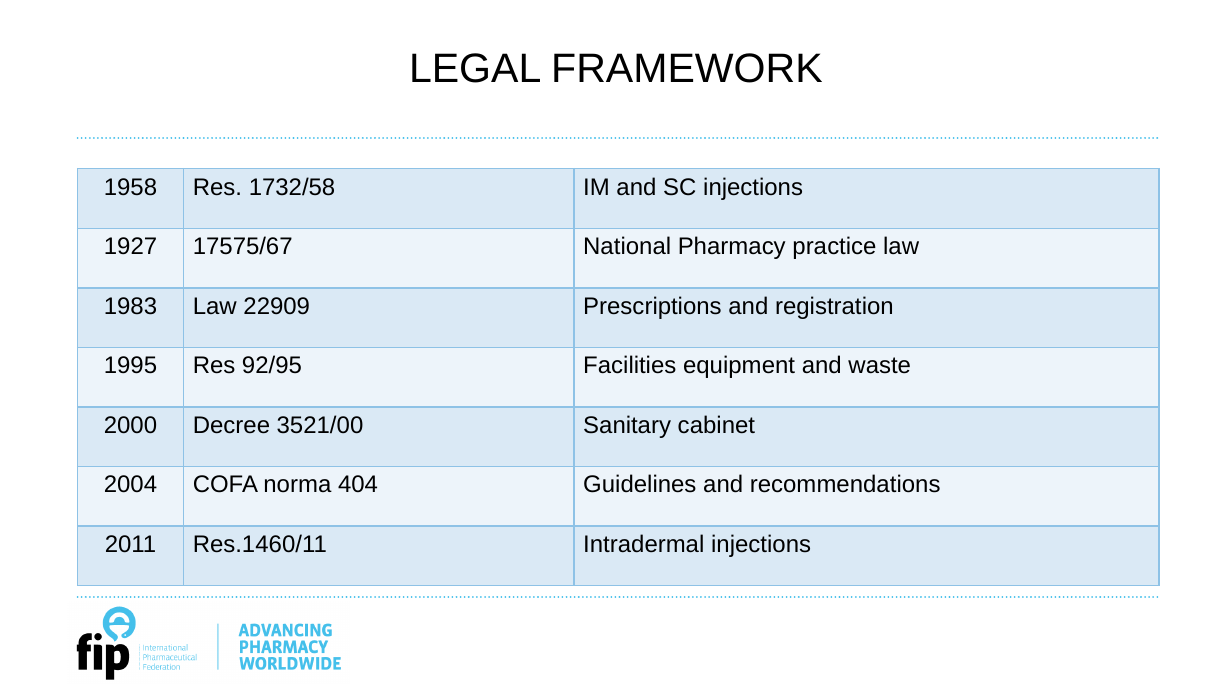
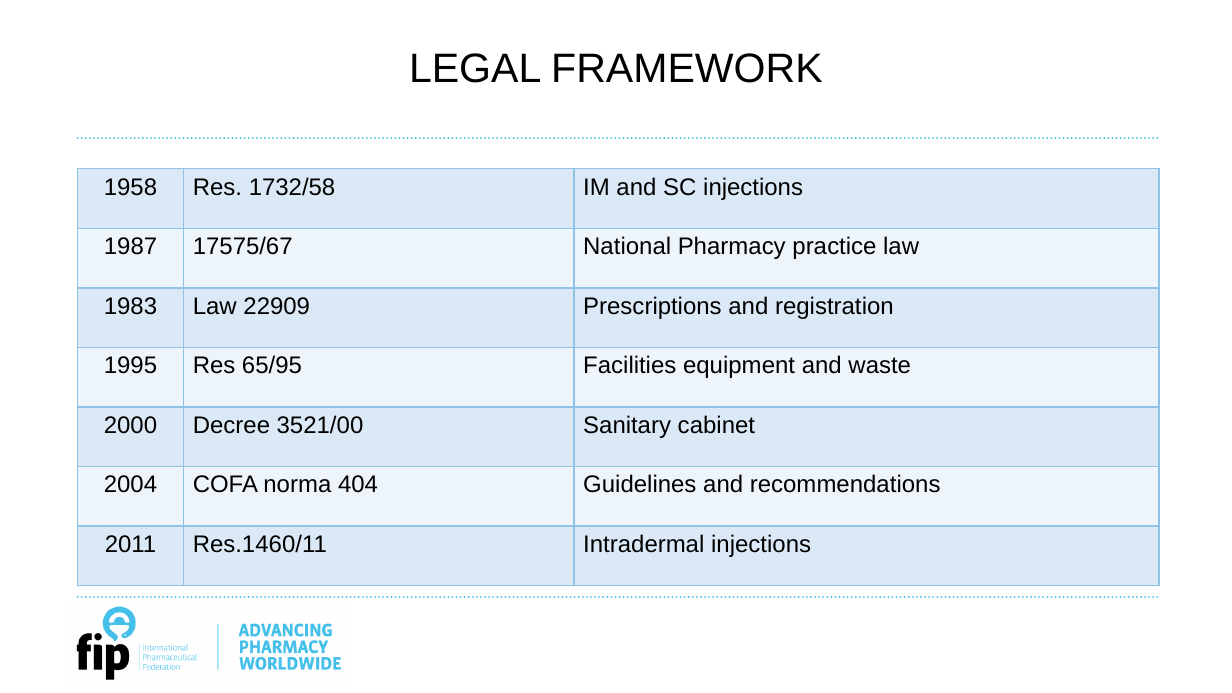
1927: 1927 -> 1987 (131, 247)
92/95: 92/95 -> 65/95 (272, 366)
